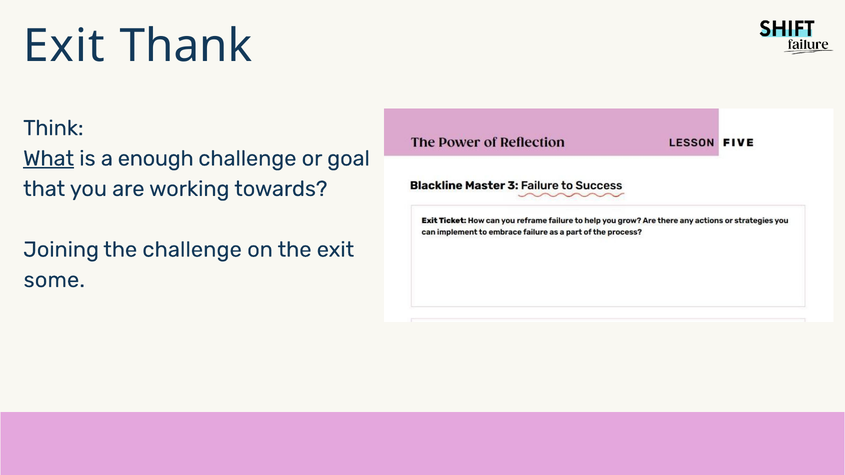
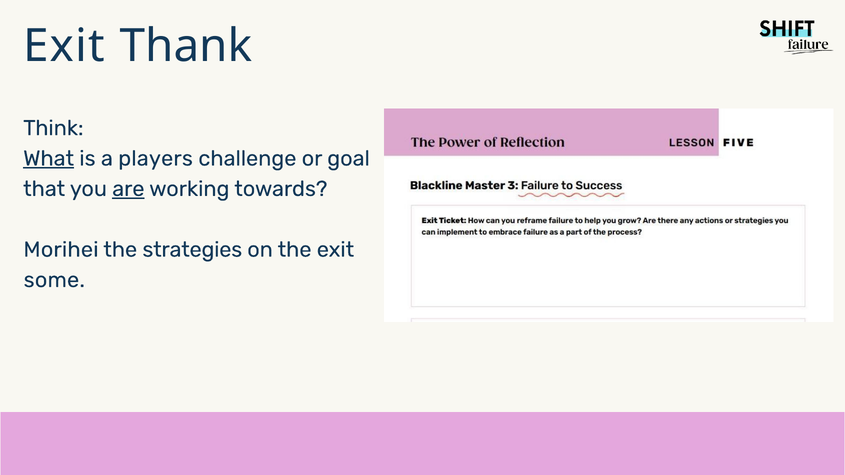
enough: enough -> players (156, 159)
are underline: none -> present (128, 189)
Joining: Joining -> Morihei (61, 250)
the challenge: challenge -> strategies (192, 250)
